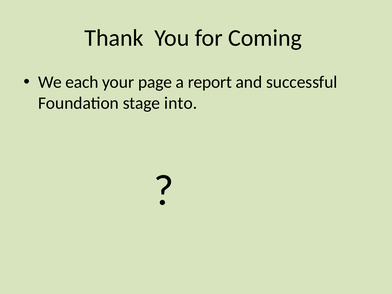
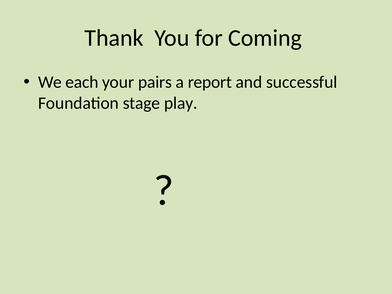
page: page -> pairs (155, 82)
into: into -> play (181, 103)
